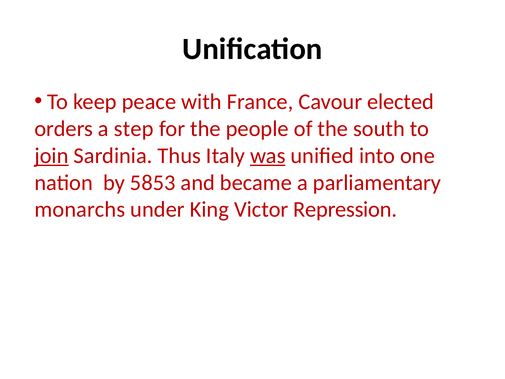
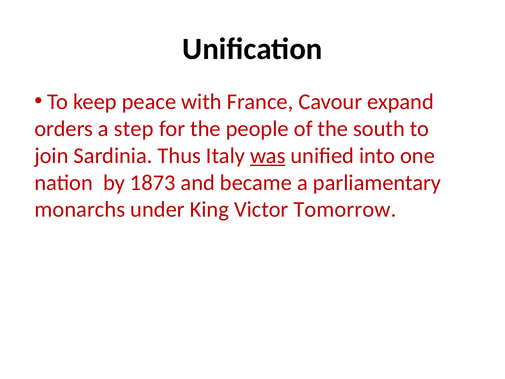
elected: elected -> expand (401, 102)
join underline: present -> none (51, 156)
5853: 5853 -> 1873 (153, 183)
Repression: Repression -> Tomorrow (345, 209)
